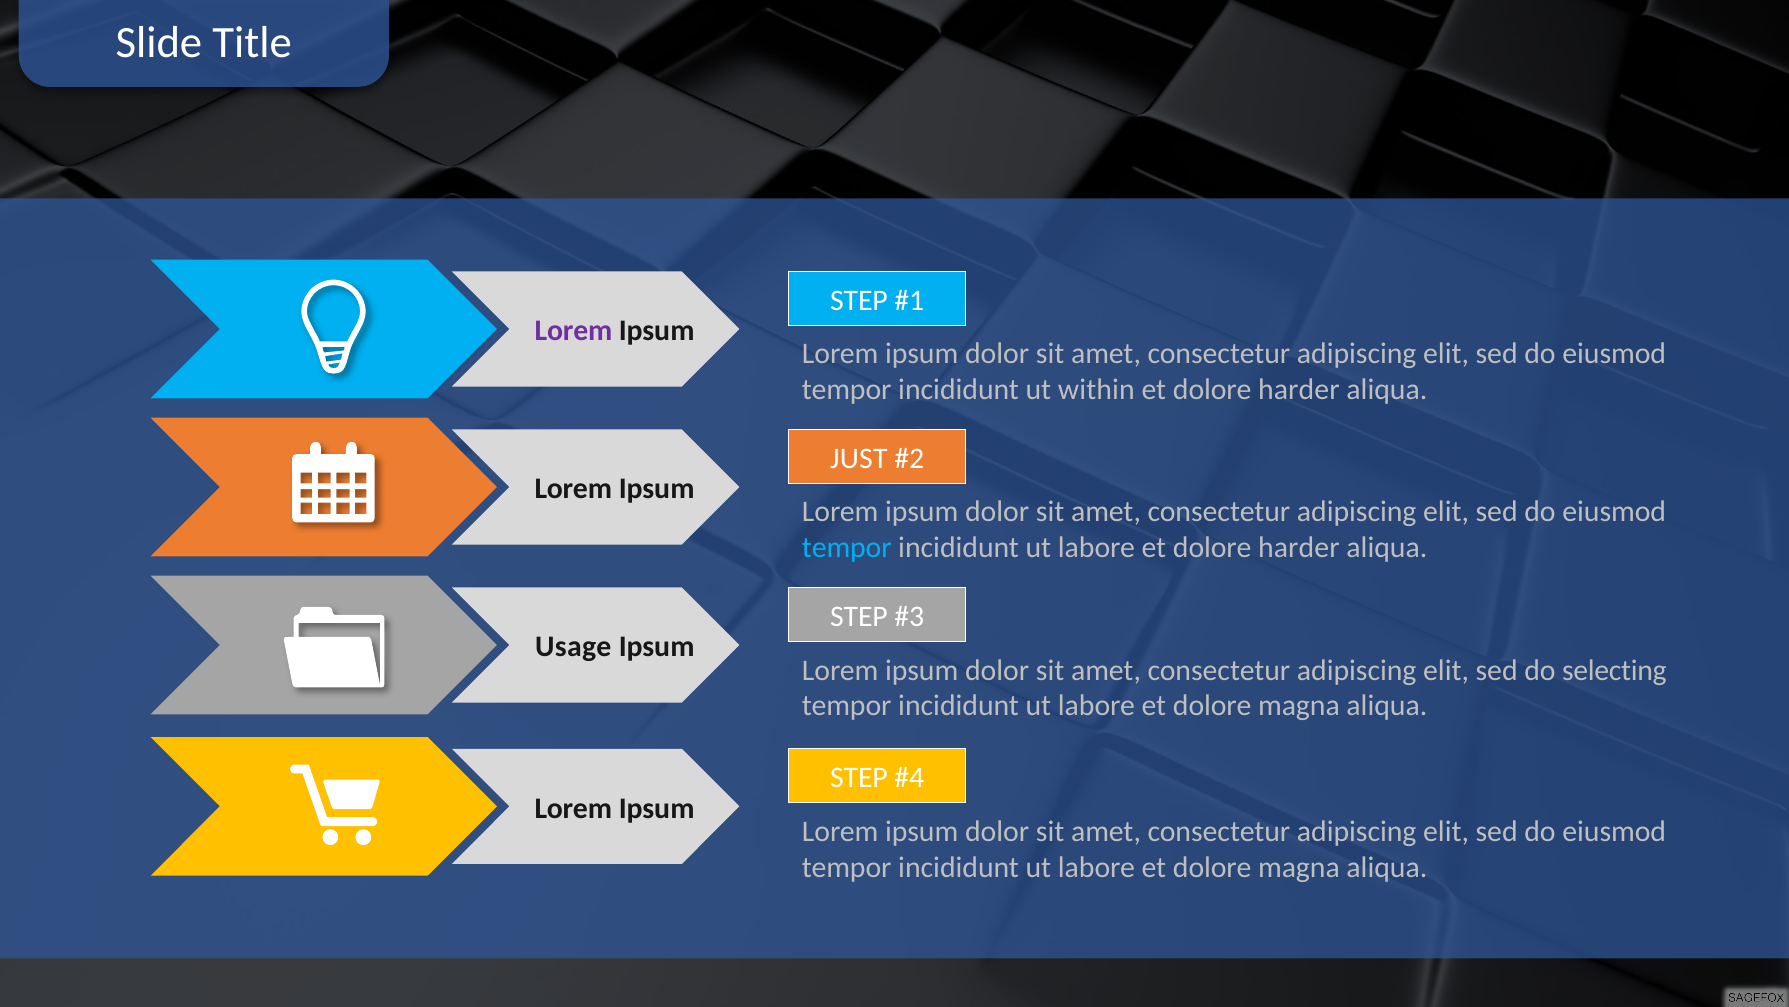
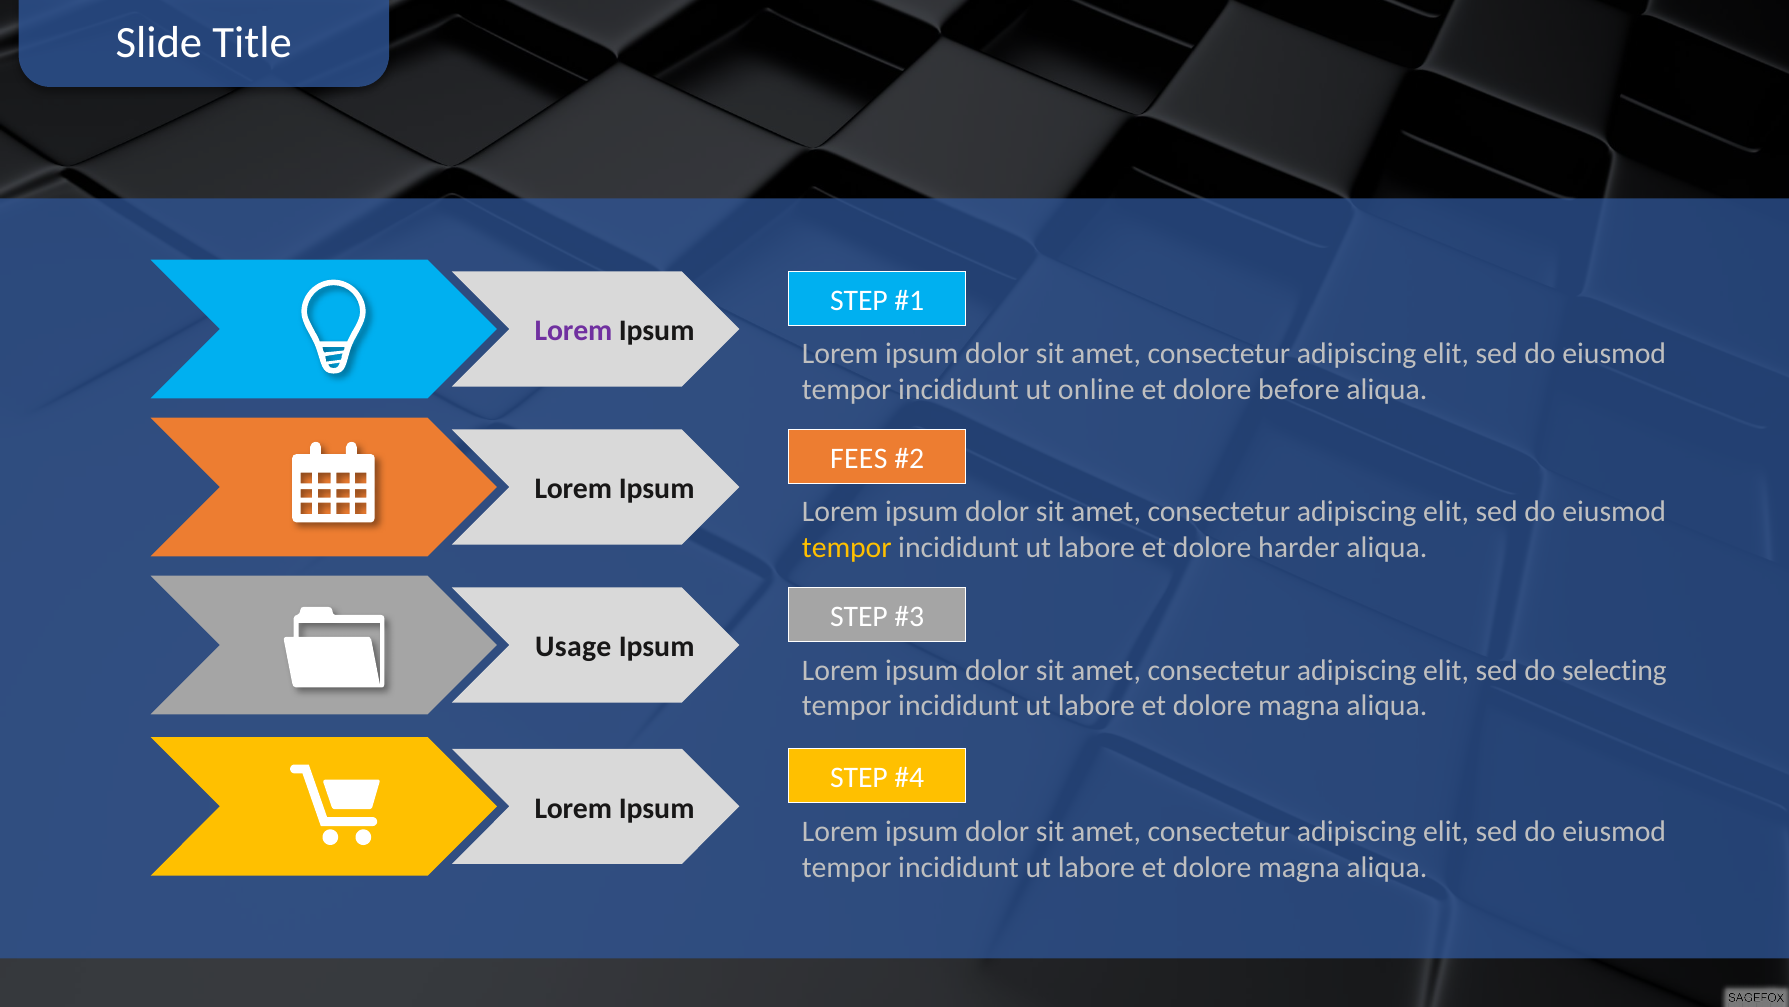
within: within -> online (1096, 390)
harder: harder -> before (1299, 390)
JUST: JUST -> FEES (859, 458)
tempor colour: light blue -> yellow (847, 548)
